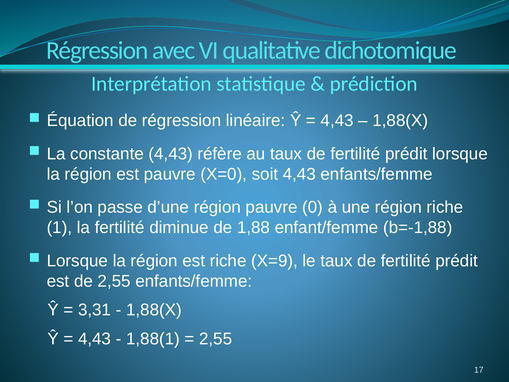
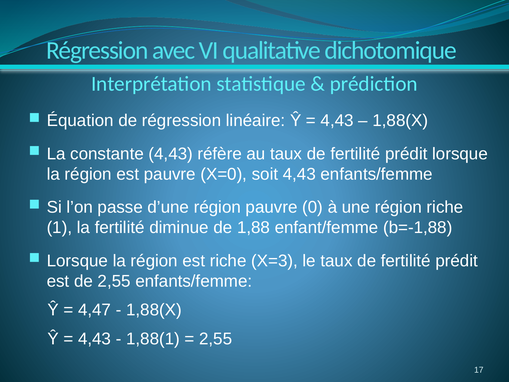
X=9: X=9 -> X=3 (275, 261)
3,31: 3,31 -> 4,47 (95, 310)
